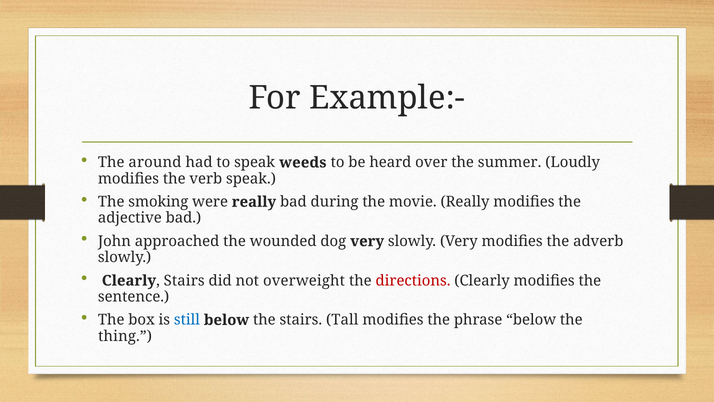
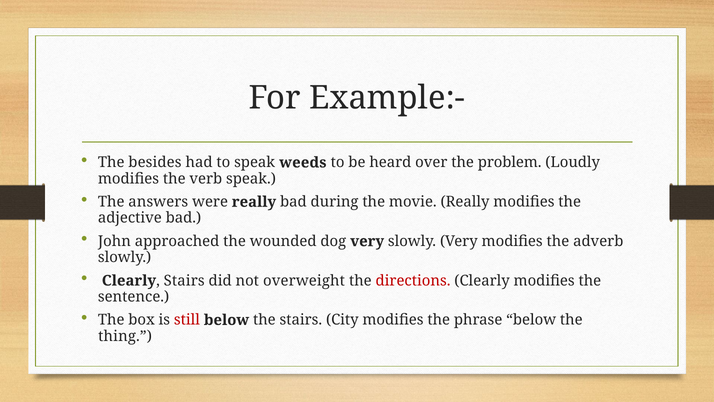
around: around -> besides (155, 162)
summer: summer -> problem (510, 162)
smoking: smoking -> answers (158, 202)
still colour: blue -> red (187, 320)
Tall: Tall -> City (342, 320)
